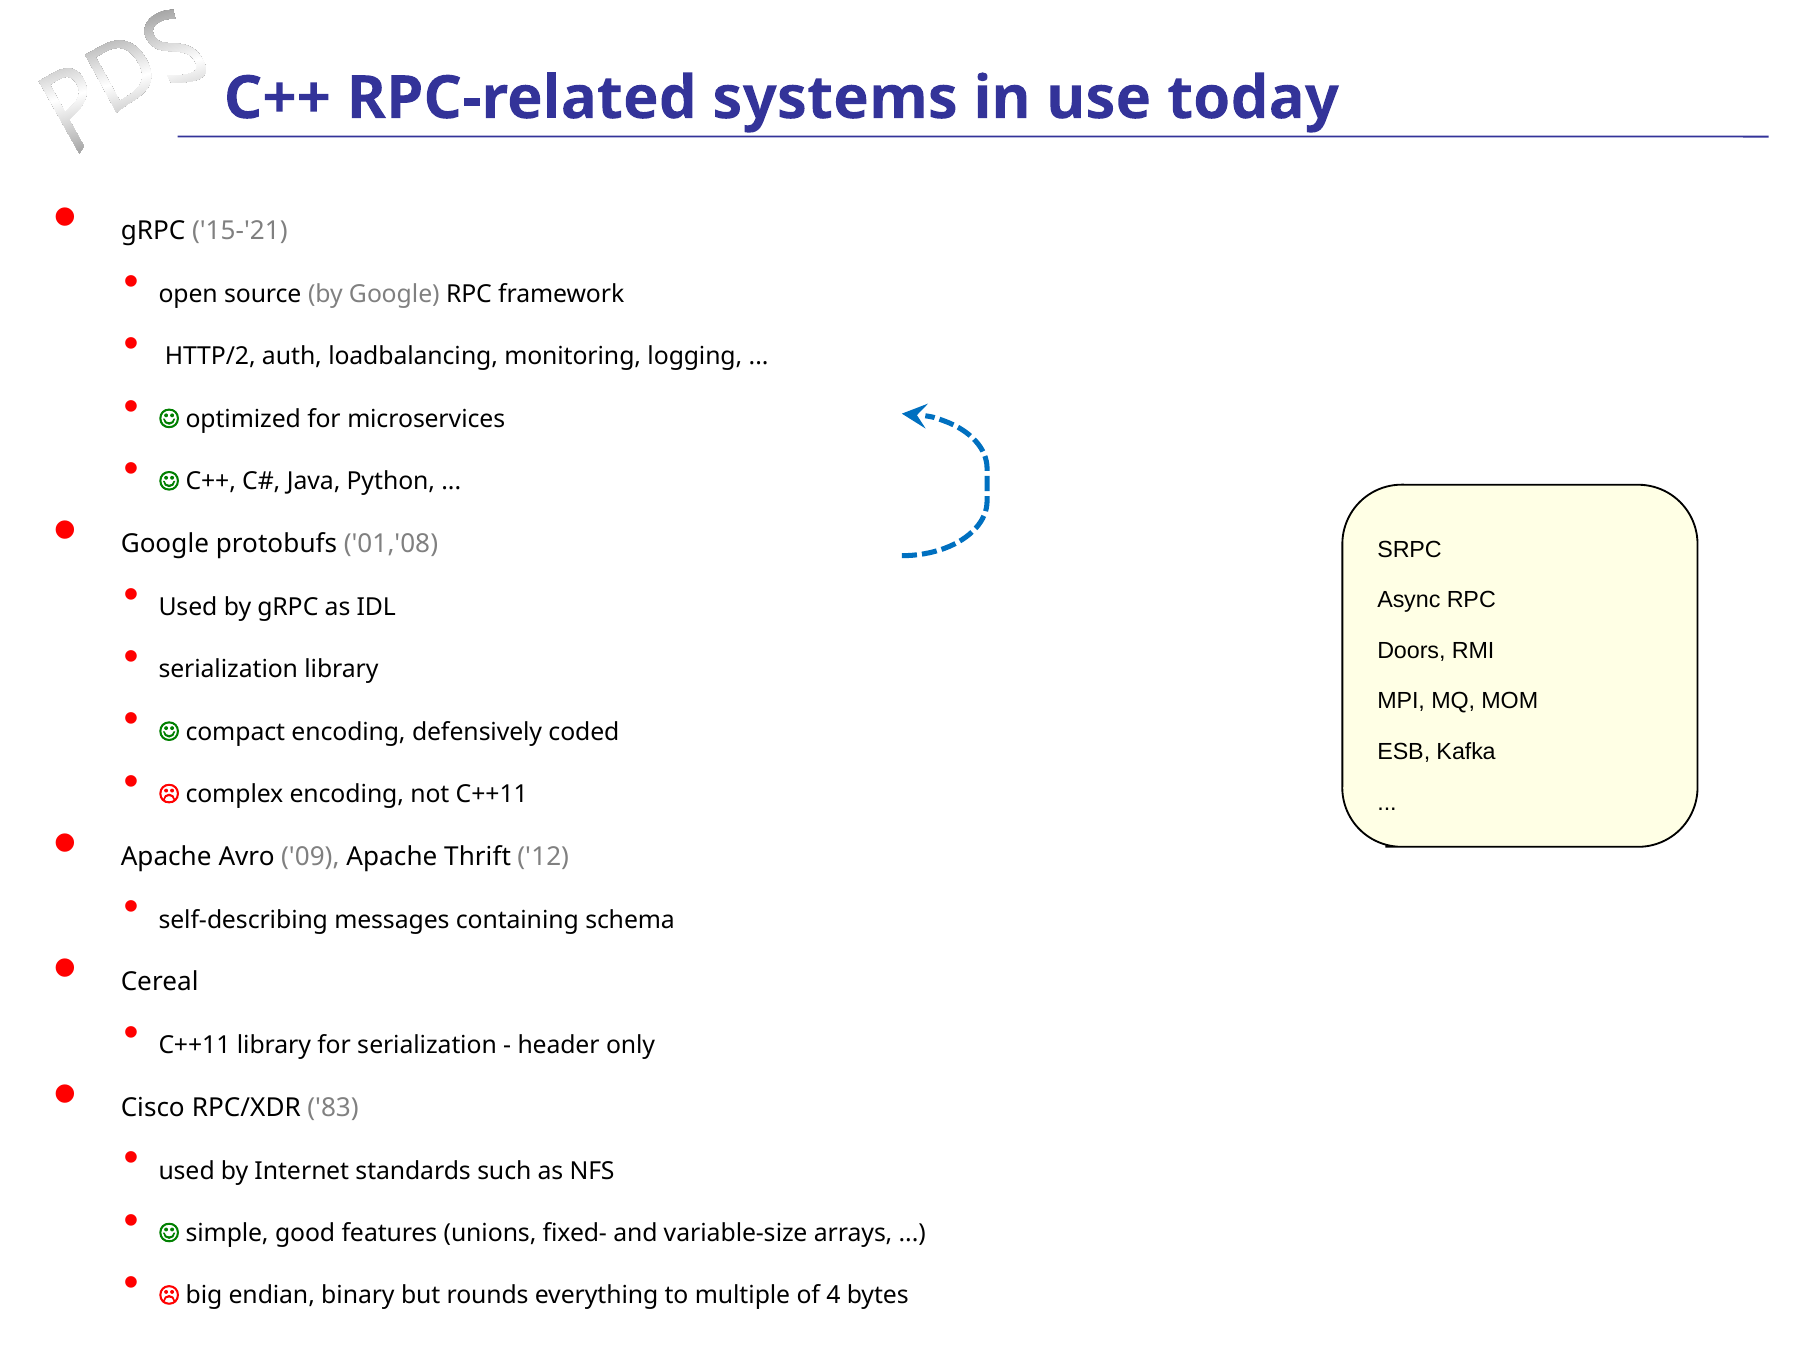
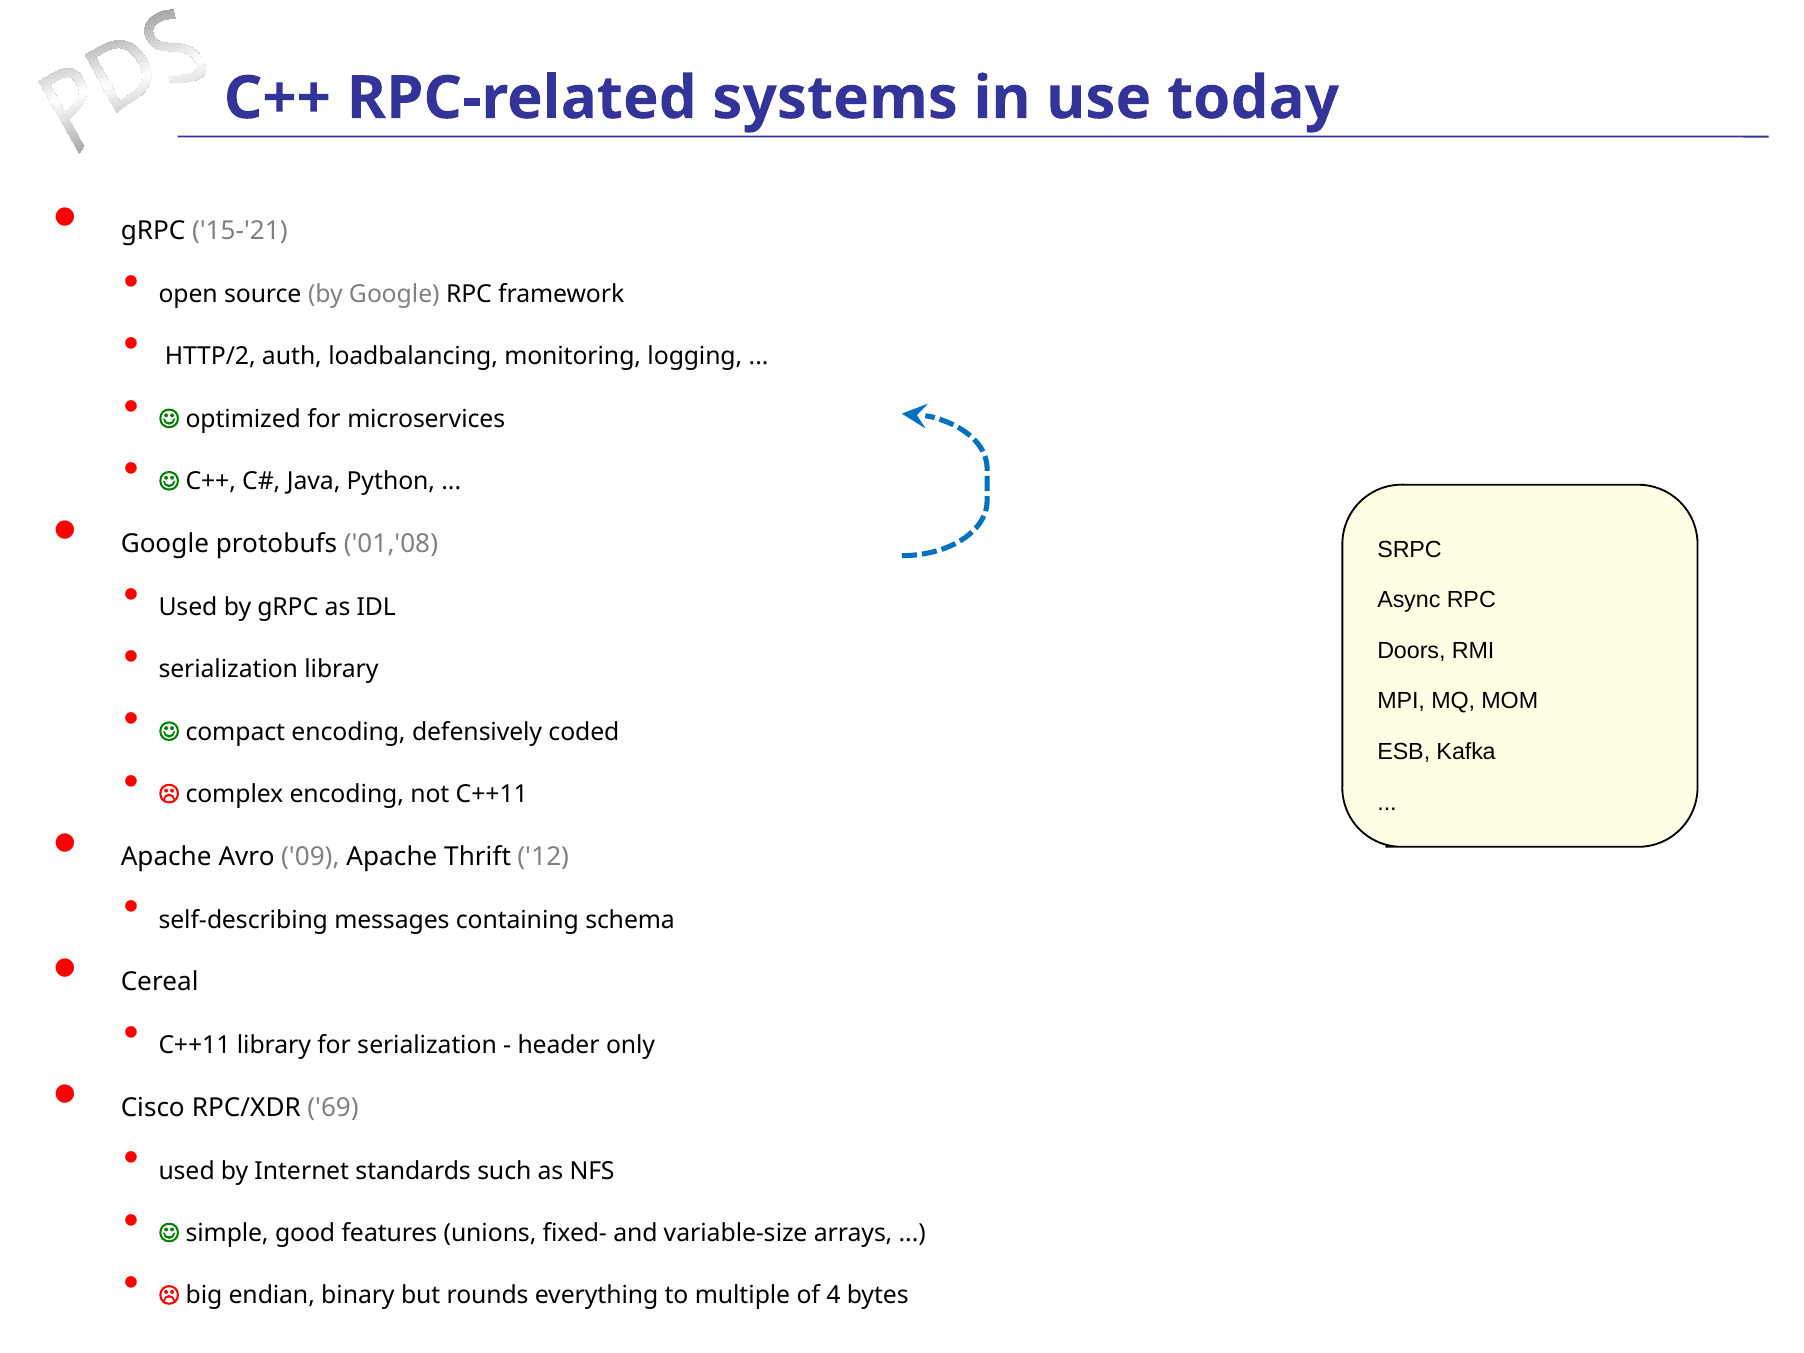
83: 83 -> 69 (333, 1108)
